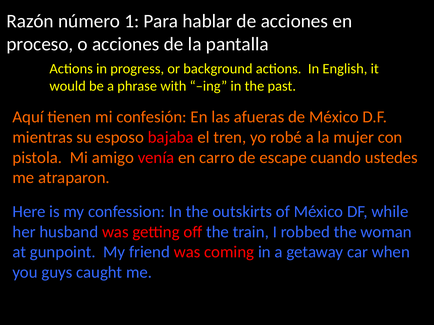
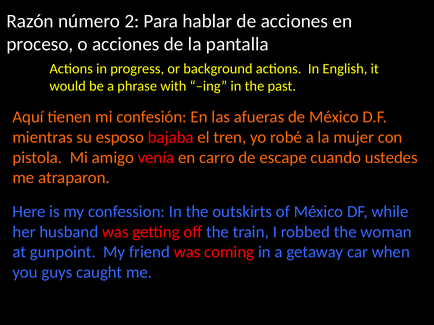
1: 1 -> 2 (132, 21)
